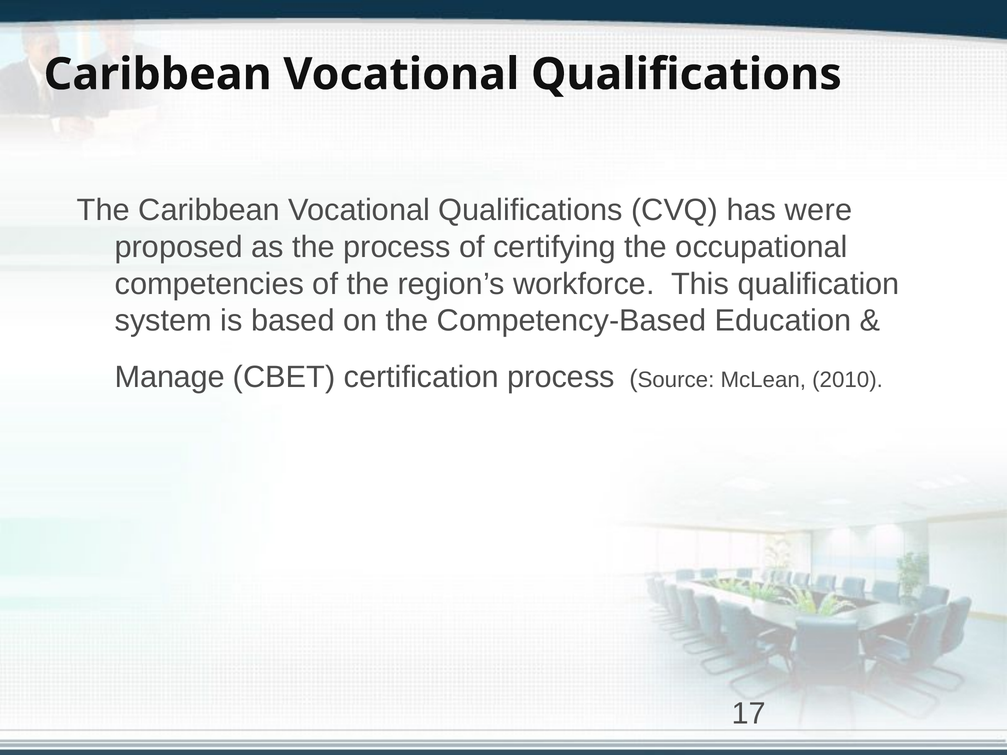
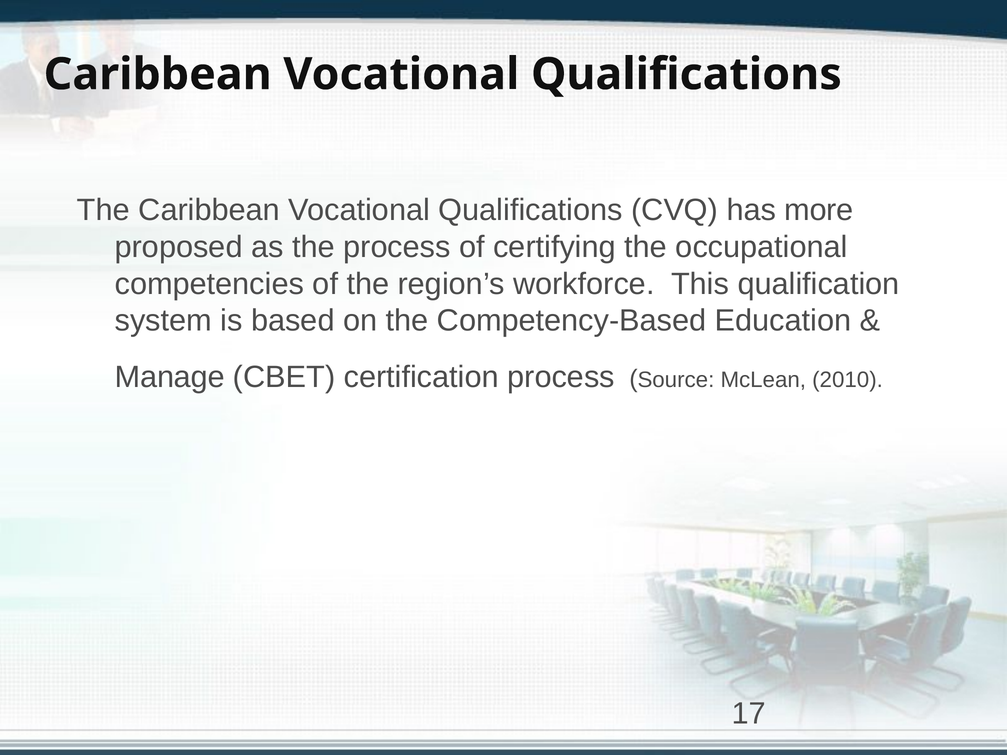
were: were -> more (819, 210)
